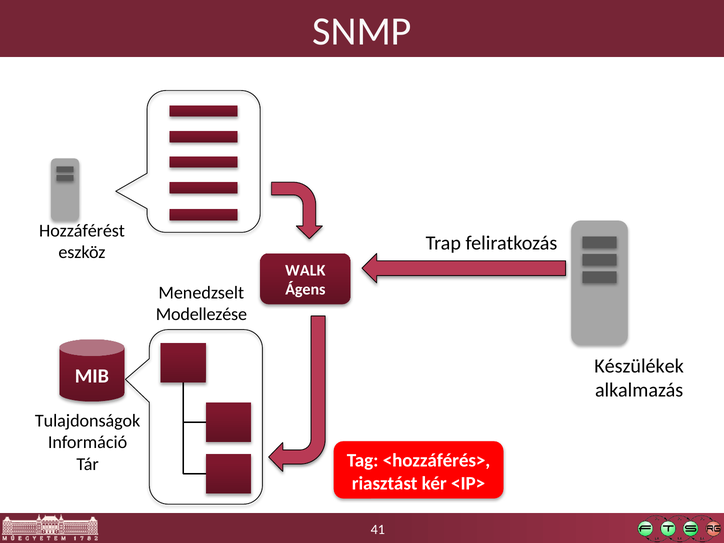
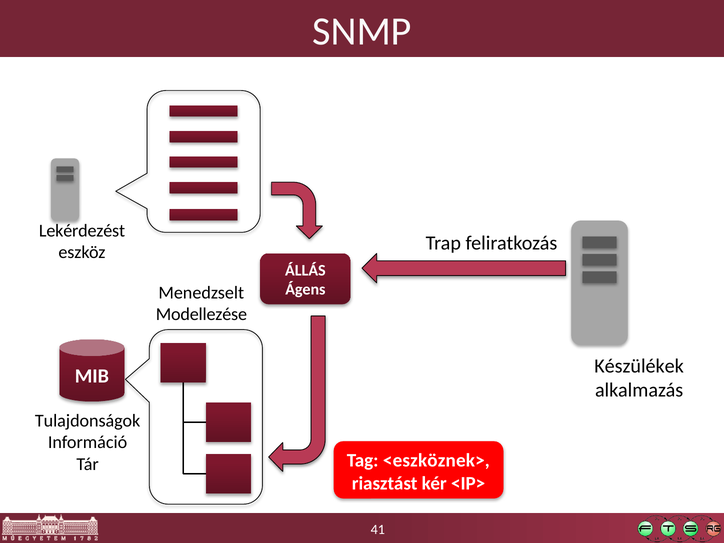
Hozzáférést: Hozzáférést -> Lekérdezést (82, 231)
WALK: WALK -> ÁLLÁS (305, 270)
<hozzáférés>: <hozzáférés> -> <eszköznek> (436, 460)
